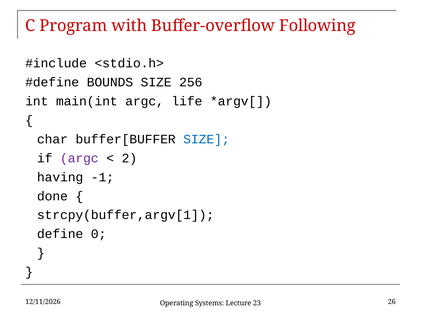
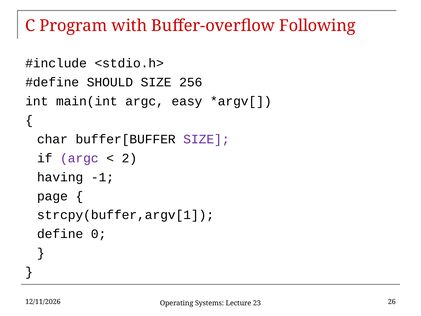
BOUNDS: BOUNDS -> SHOULD (110, 82)
life: life -> easy (187, 101)
SIZE colour: blue -> purple (206, 139)
done: done -> page (52, 196)
